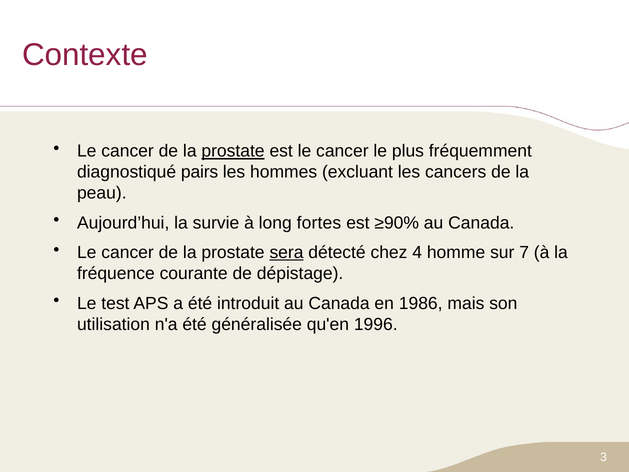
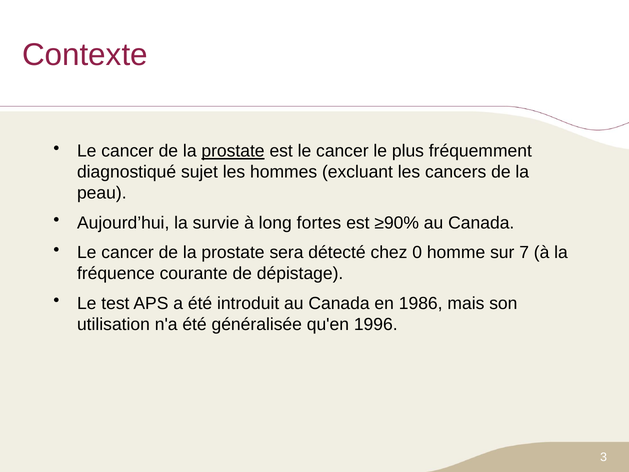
pairs: pairs -> sujet (199, 172)
sera underline: present -> none (287, 253)
4: 4 -> 0 (417, 253)
